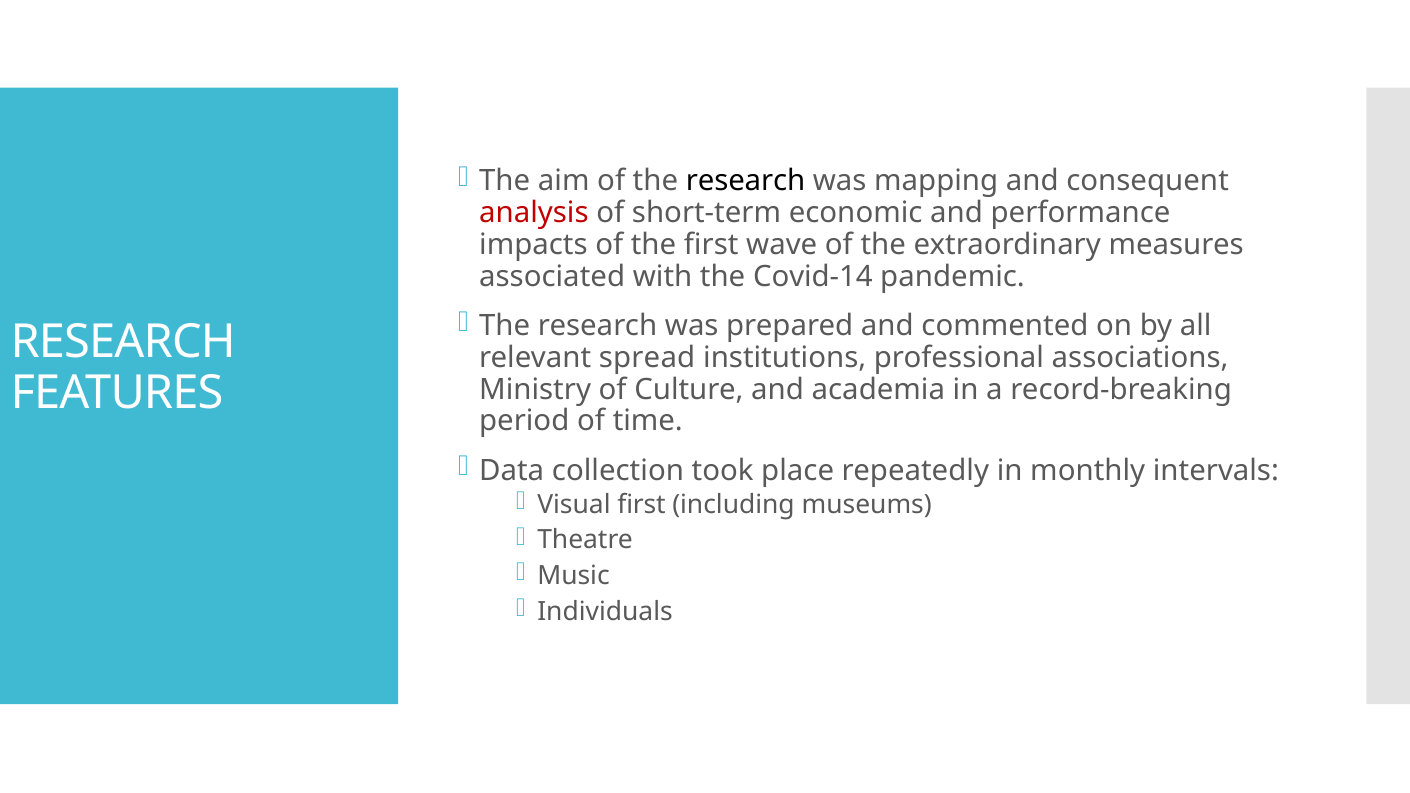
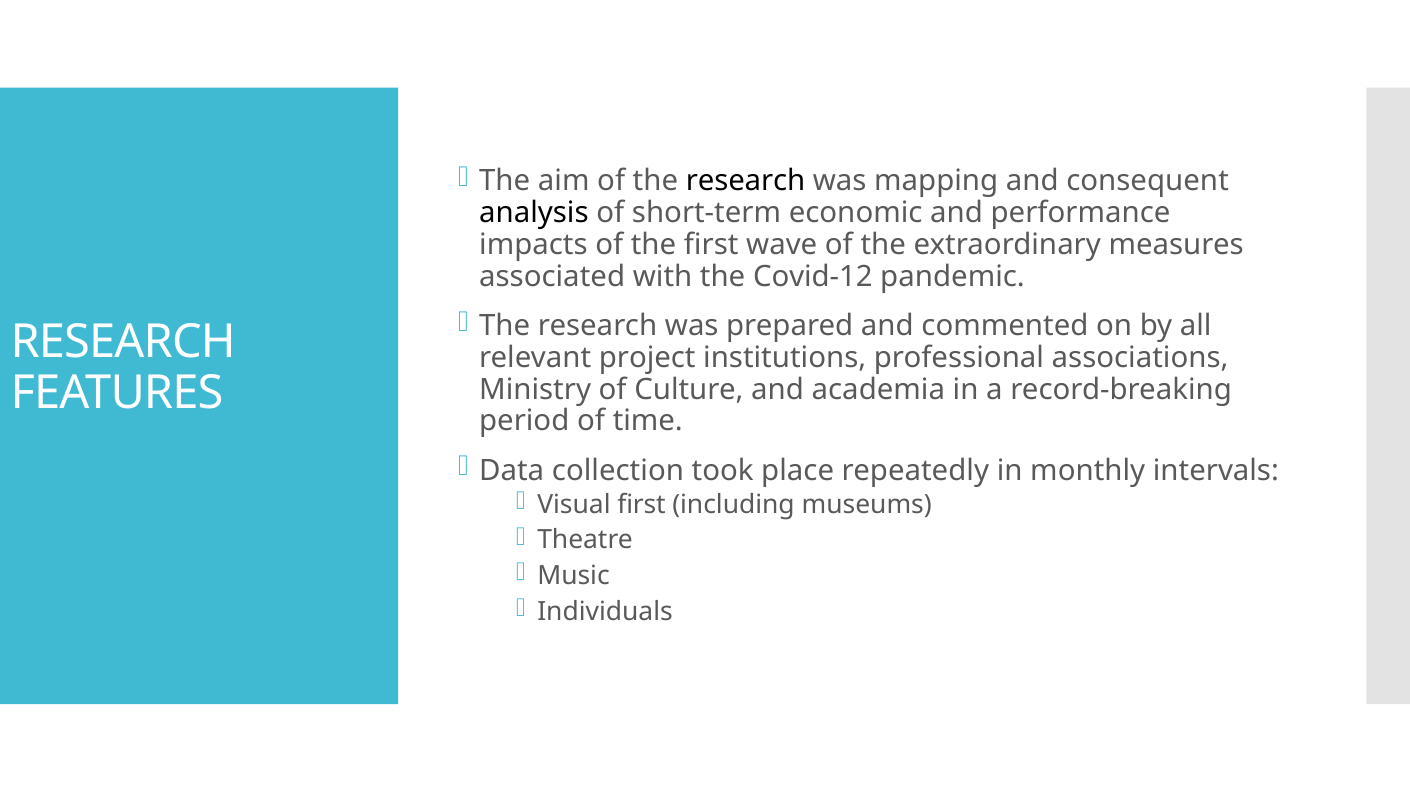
analysis colour: red -> black (534, 213)
Covid-14: Covid-14 -> Covid-12 (813, 277)
spread: spread -> project (647, 358)
